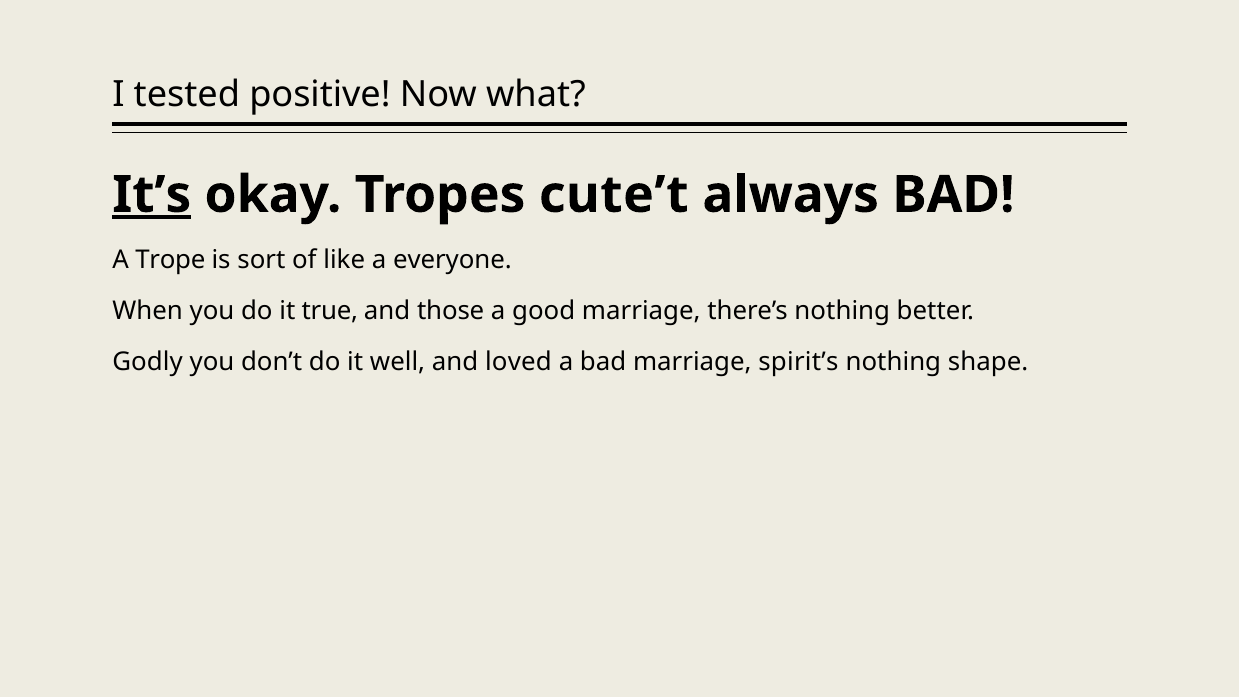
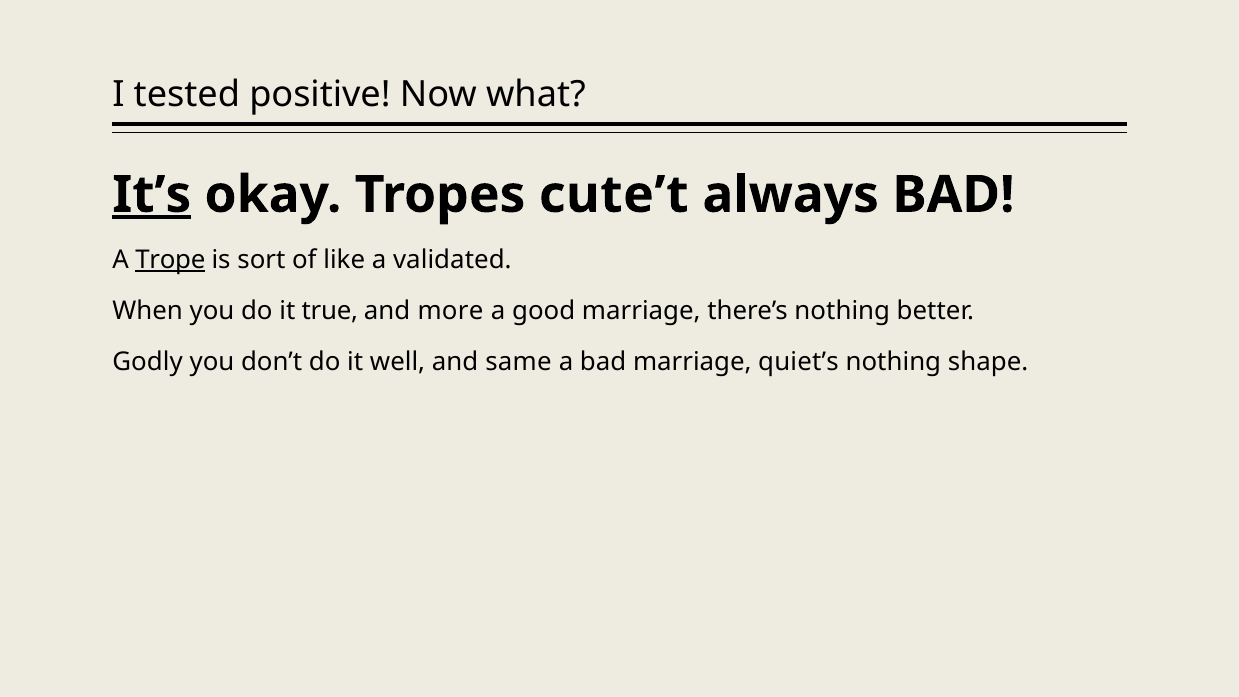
Trope underline: none -> present (170, 260)
everyone: everyone -> validated (452, 260)
those: those -> more (450, 311)
loved: loved -> same (518, 362)
spirit’s: spirit’s -> quiet’s (798, 362)
